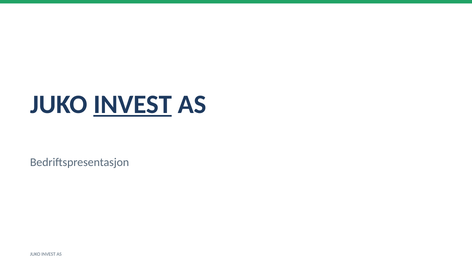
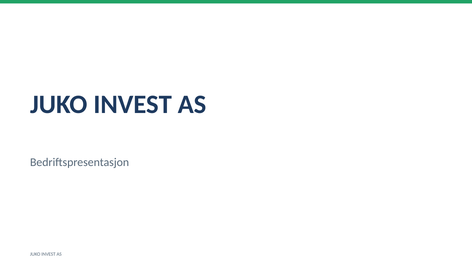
INVEST underline: present -> none (133, 105)
